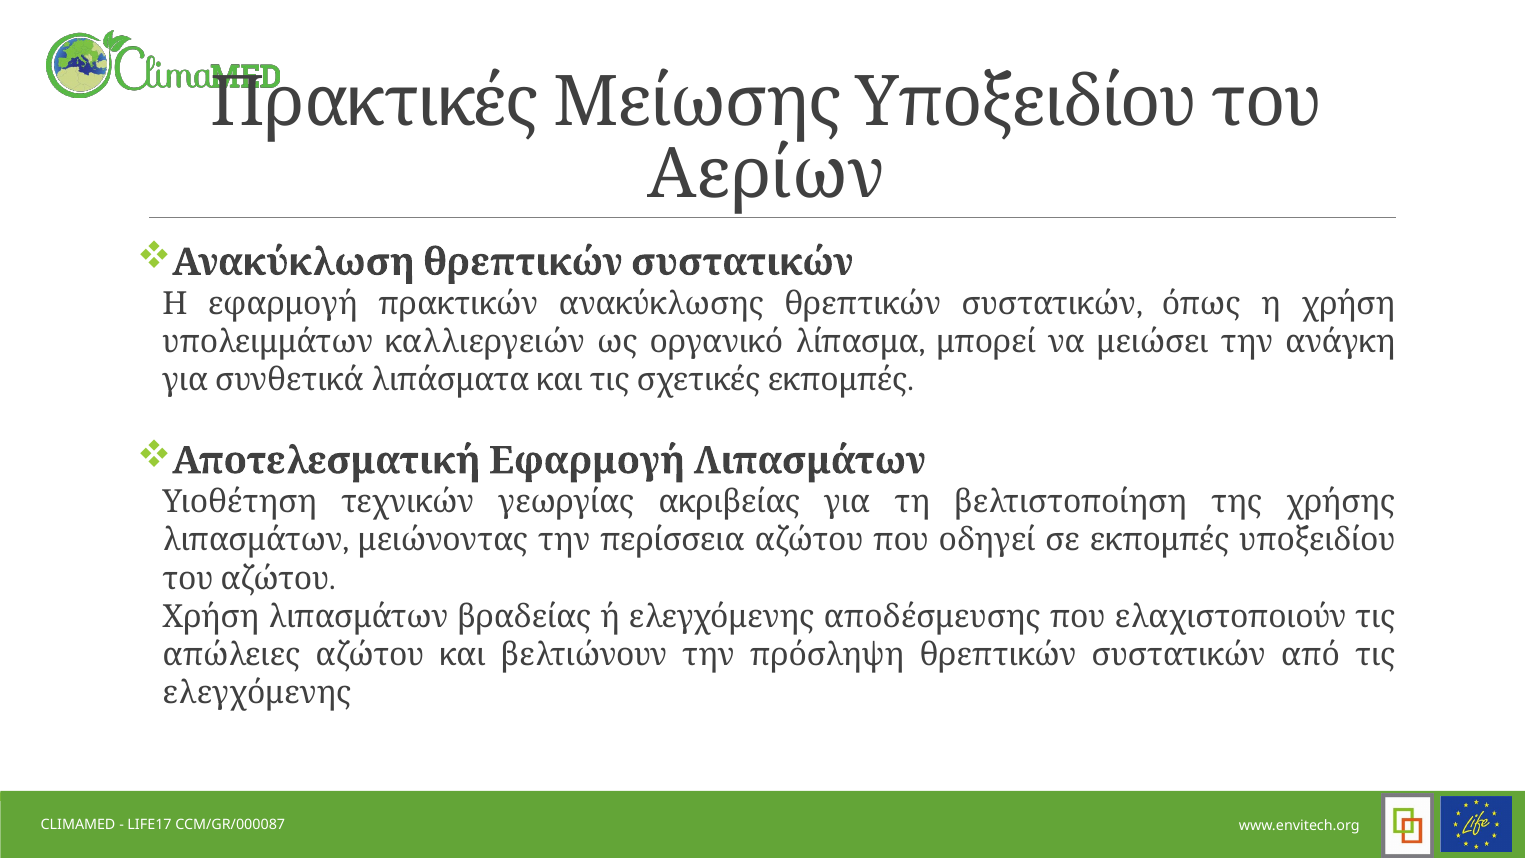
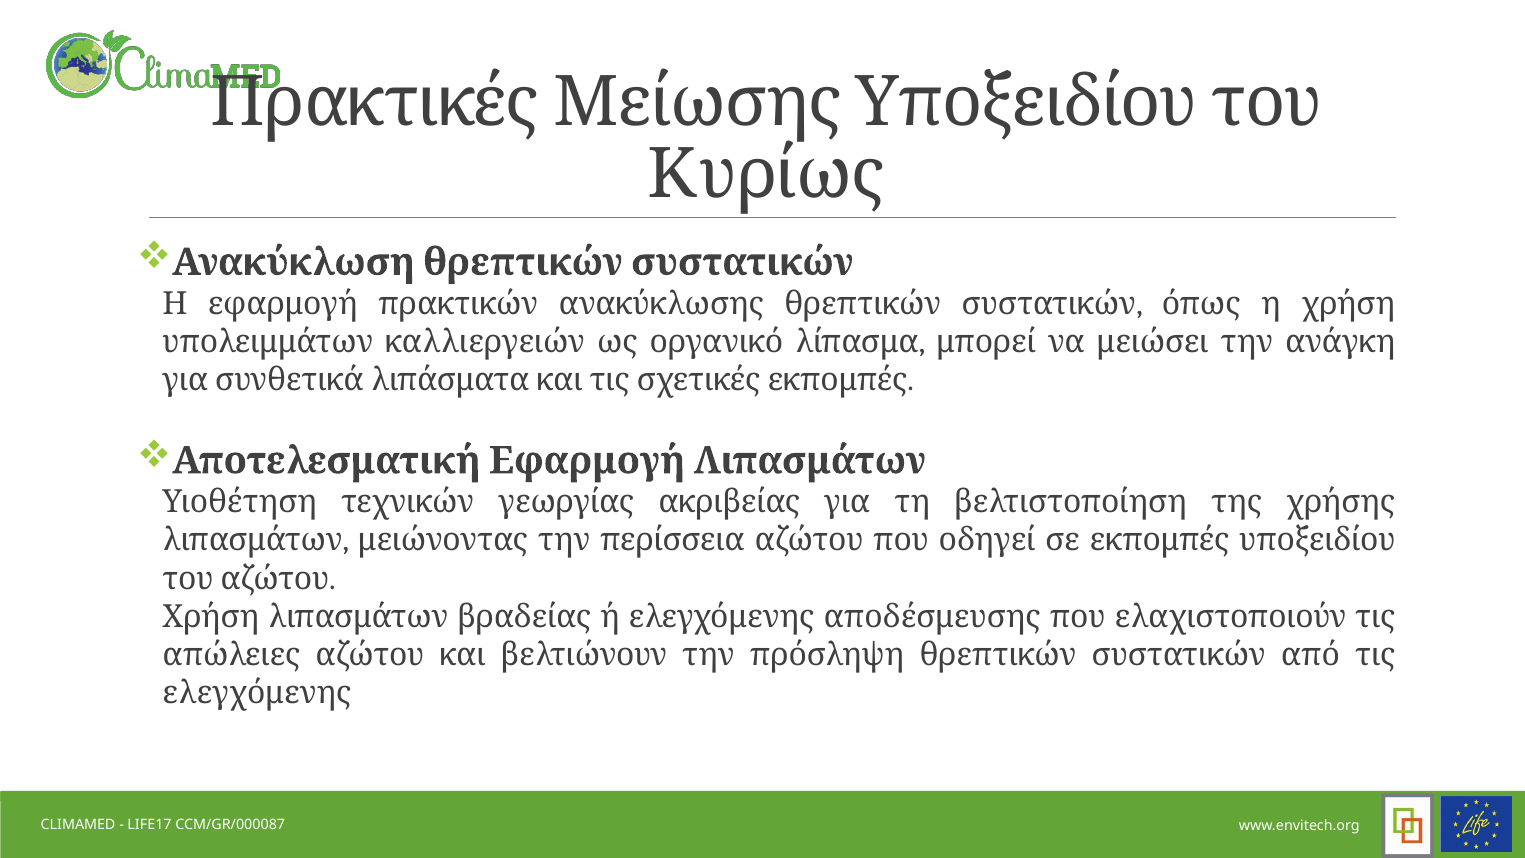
Αερίων: Αερίων -> Κυρίως (766, 174)
